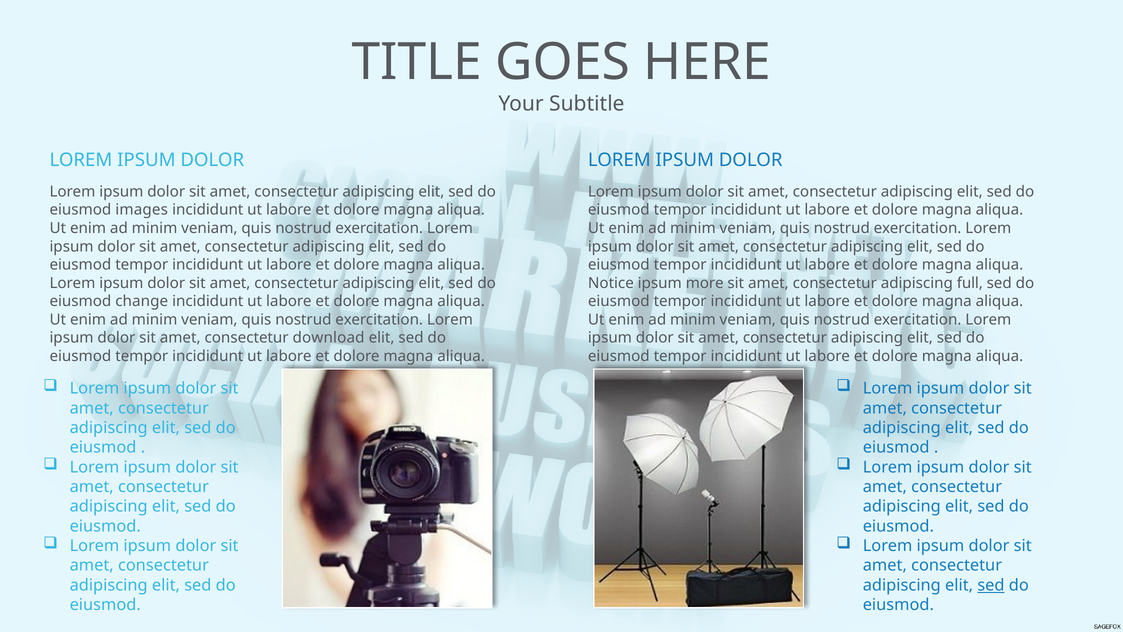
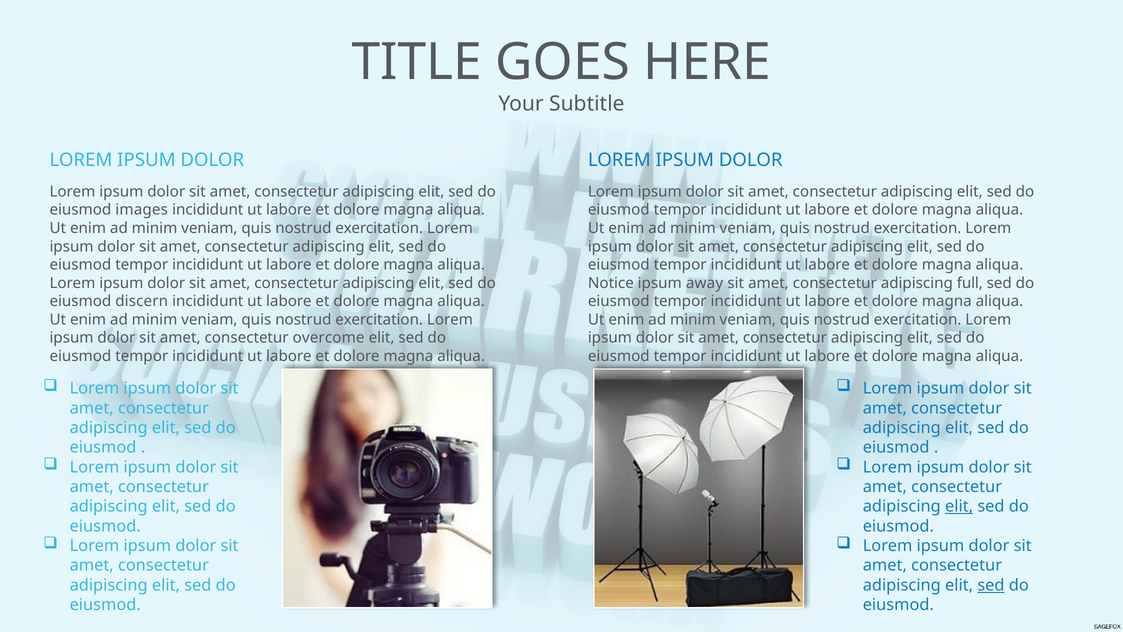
more: more -> away (705, 283)
change: change -> discern (142, 301)
download: download -> overcome (329, 338)
elit underline: none -> present (959, 506)
